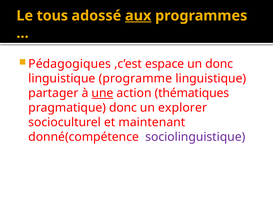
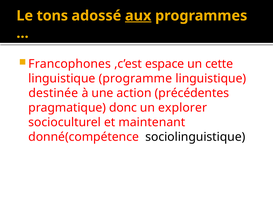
tous: tous -> tons (52, 16)
Pédagogiques: Pédagogiques -> Francophones (70, 64)
un donc: donc -> cette (219, 64)
partager: partager -> destinée (53, 93)
une underline: present -> none (102, 93)
thématiques: thématiques -> précédentes (192, 93)
sociolinguistique colour: purple -> black (195, 137)
